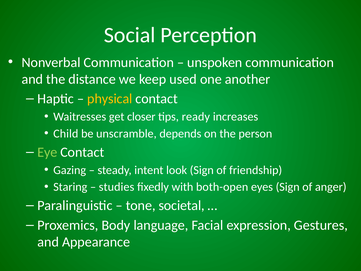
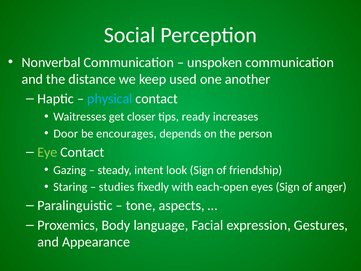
physical colour: yellow -> light blue (110, 99)
Child: Child -> Door (66, 134)
unscramble: unscramble -> encourages (126, 134)
both-open: both-open -> each-open (222, 187)
societal: societal -> aspects (182, 205)
